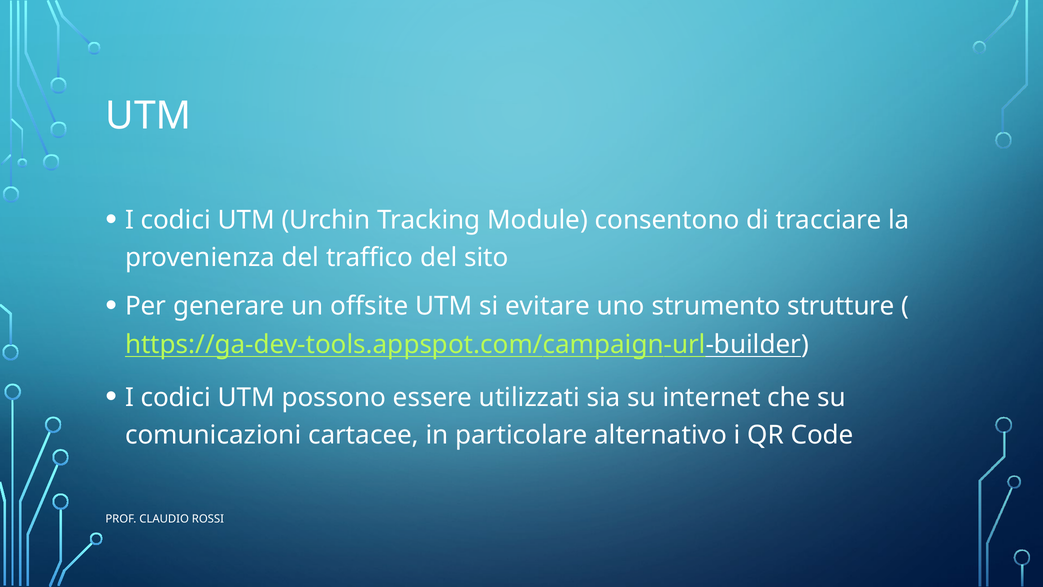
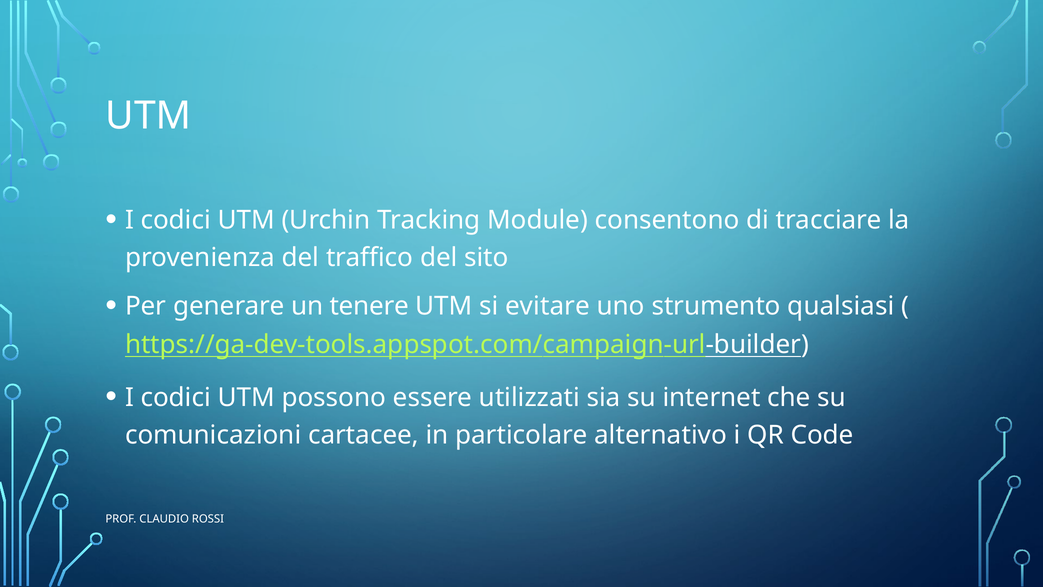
offsite: offsite -> tenere (369, 306)
strutture: strutture -> qualsiasi (841, 306)
